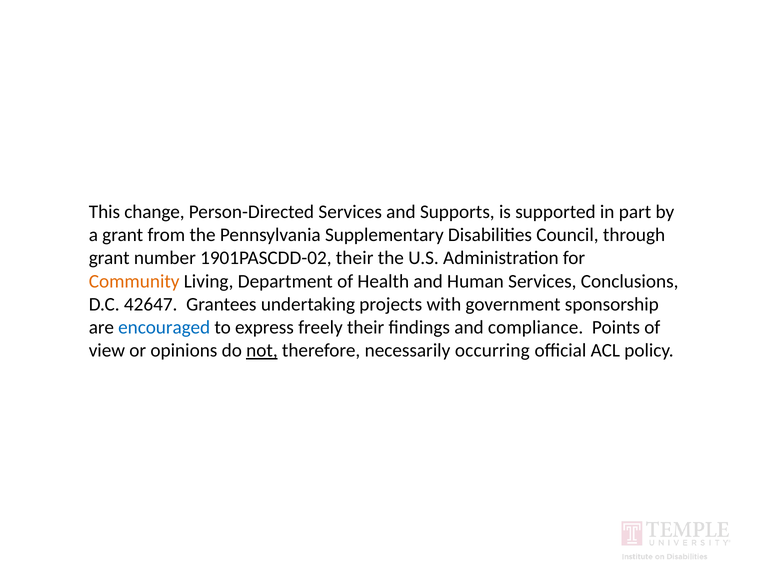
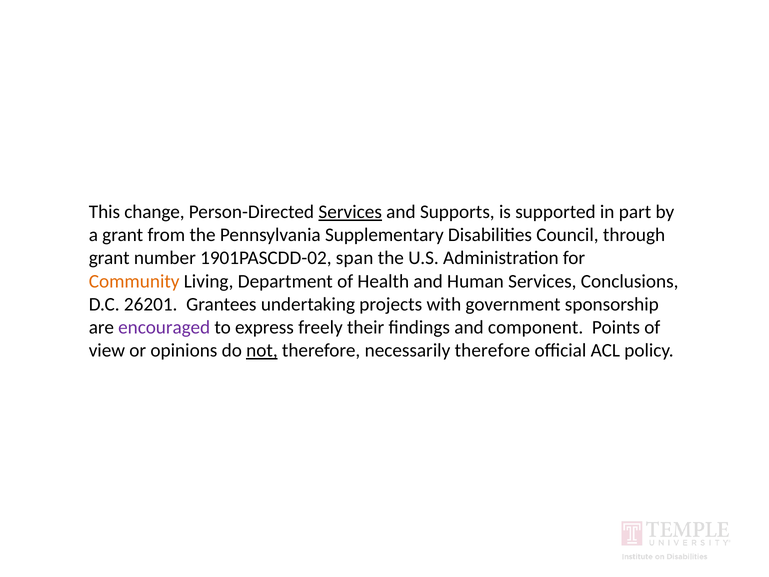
Services underline: none -> present (350, 212)
1901PASCDD-02 their: their -> span (355, 258)
42647: 42647 -> 26201 (151, 304)
encouraged colour: blue -> purple (164, 327)
compliance: compliance -> component (536, 327)
necessarily occurring: occurring -> therefore (492, 350)
